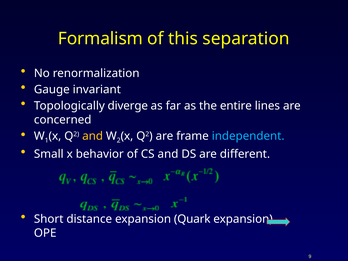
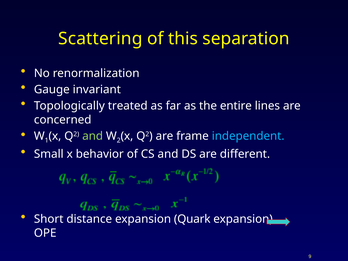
Formalism: Formalism -> Scattering (100, 39)
diverge: diverge -> treated (128, 106)
and colour: yellow -> light green (93, 136)
